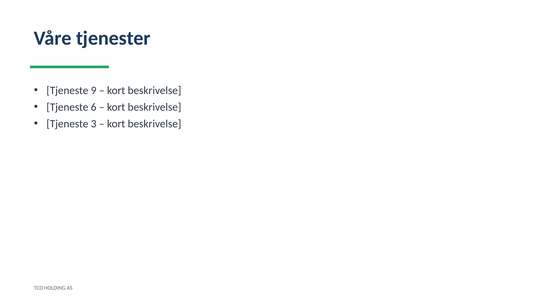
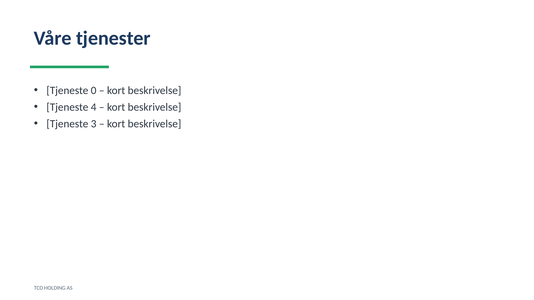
9: 9 -> 0 (94, 90)
6: 6 -> 4 (94, 107)
